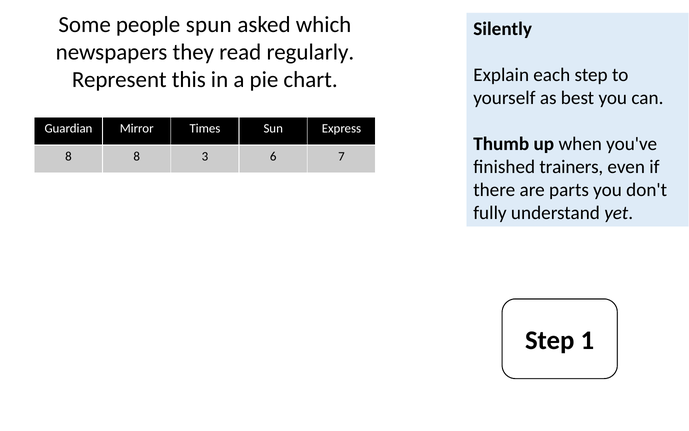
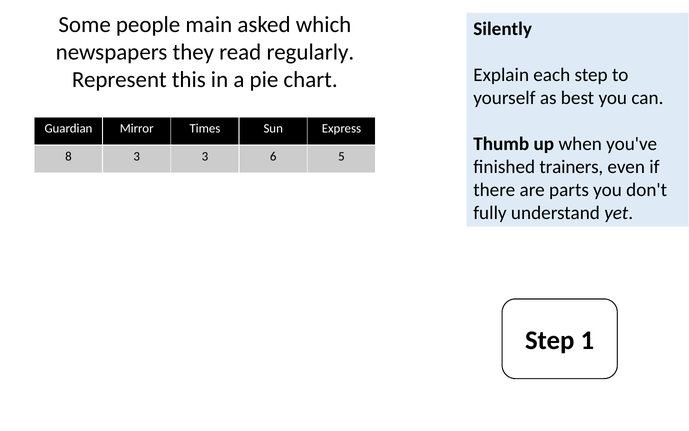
spun: spun -> main (209, 25)
8 8: 8 -> 3 (137, 156)
7: 7 -> 5 (342, 156)
